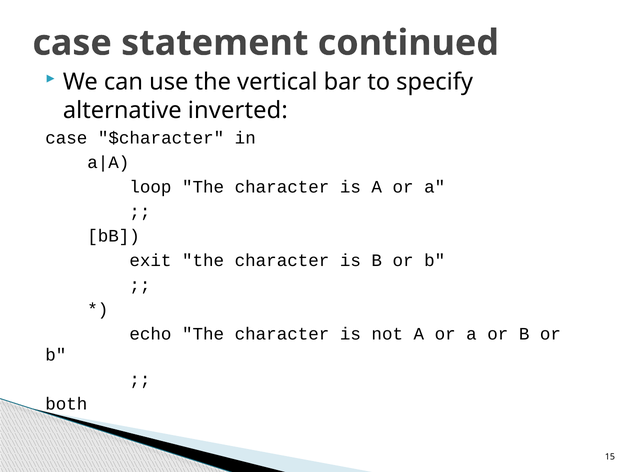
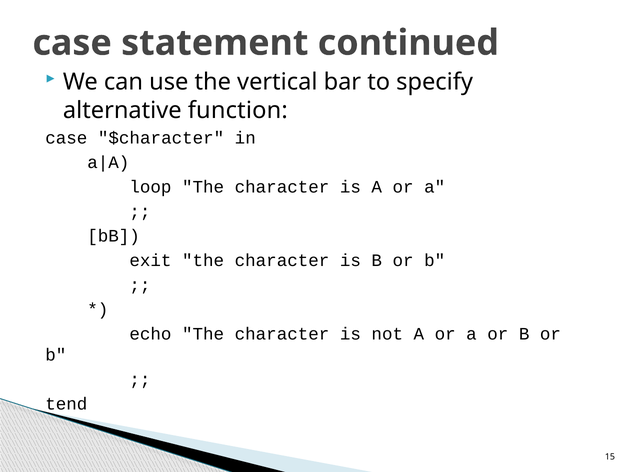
inverted: inverted -> function (238, 110)
both: both -> tend (66, 404)
